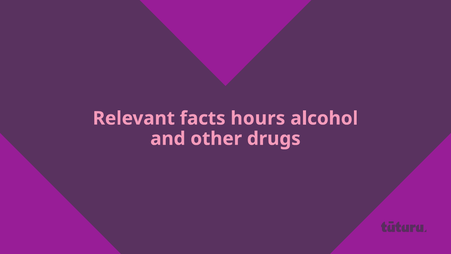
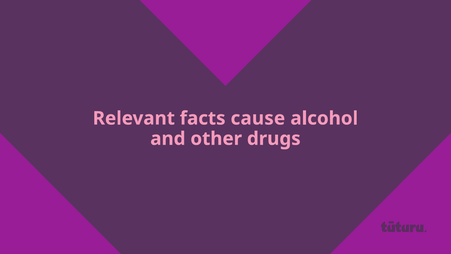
hours: hours -> cause (258, 118)
